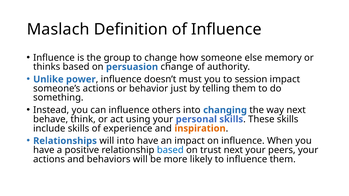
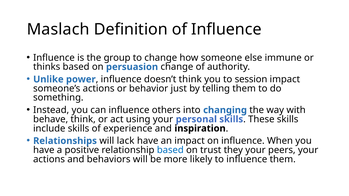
memory: memory -> immune (283, 58)
doesn’t must: must -> think (190, 79)
way next: next -> with (296, 110)
inspiration colour: orange -> black (200, 129)
will into: into -> lack (126, 141)
trust next: next -> they (233, 150)
